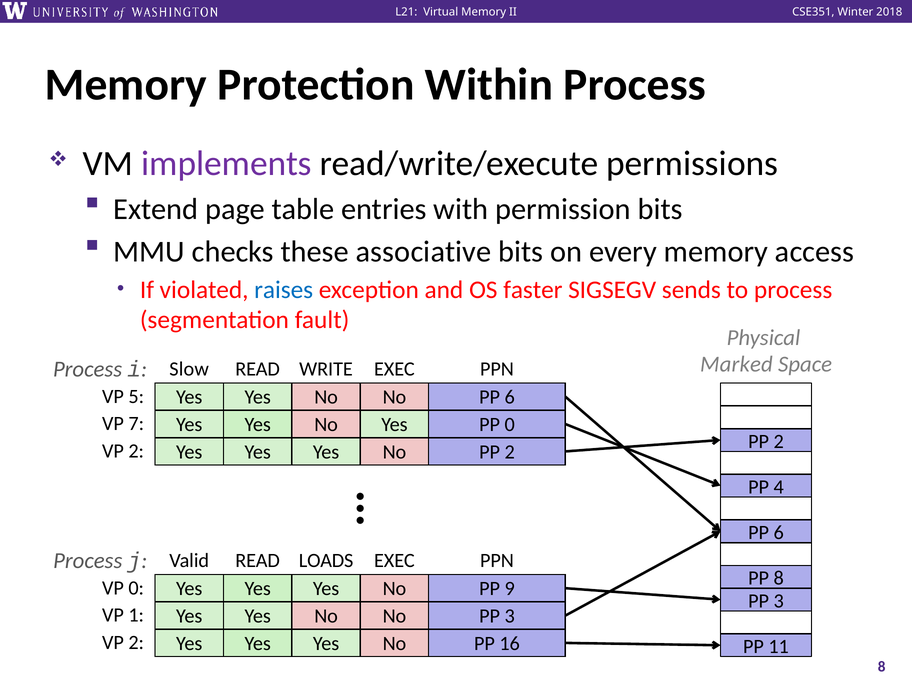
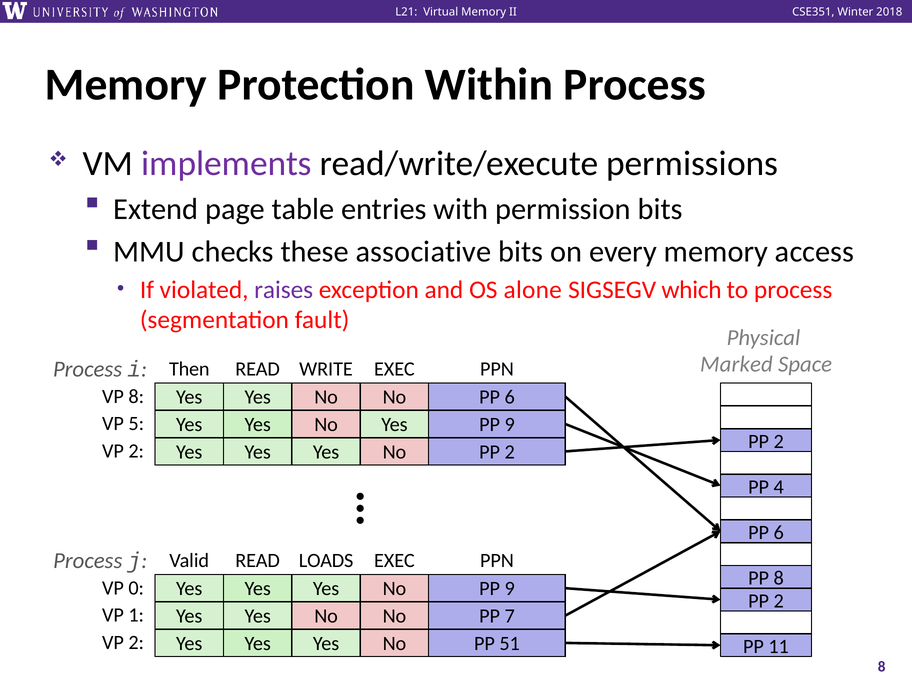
raises colour: blue -> purple (284, 290)
faster: faster -> alone (533, 290)
sends: sends -> which (691, 290)
Slow: Slow -> Then (189, 369)
VP 5: 5 -> 8 (136, 396)
7: 7 -> 5 (136, 424)
0: 0 -> 9 (510, 425)
3: 3 -> 2 (779, 601)
3: 3 -> 7 (510, 616)
16: 16 -> 51 (510, 643)
